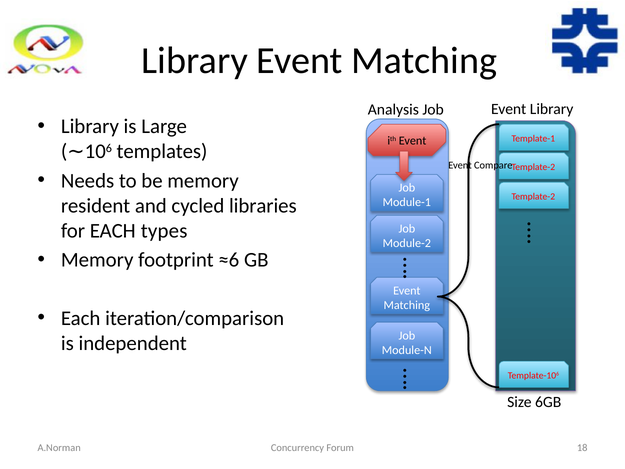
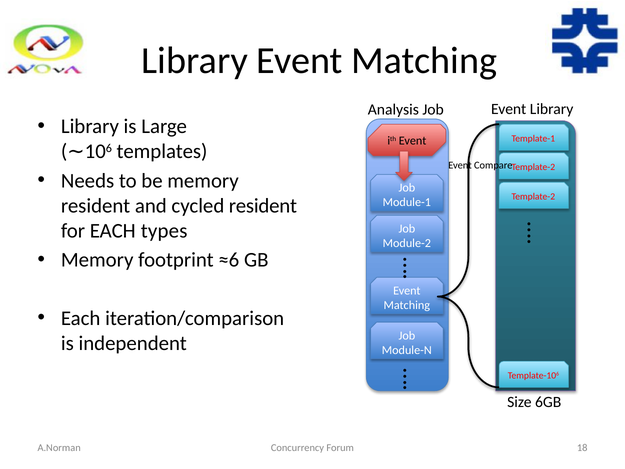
cycled libraries: libraries -> resident (263, 206)
